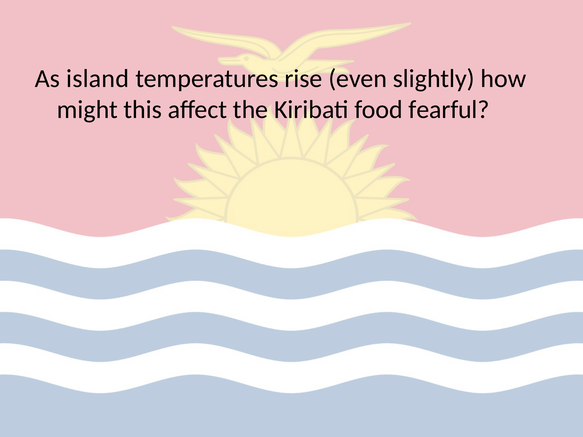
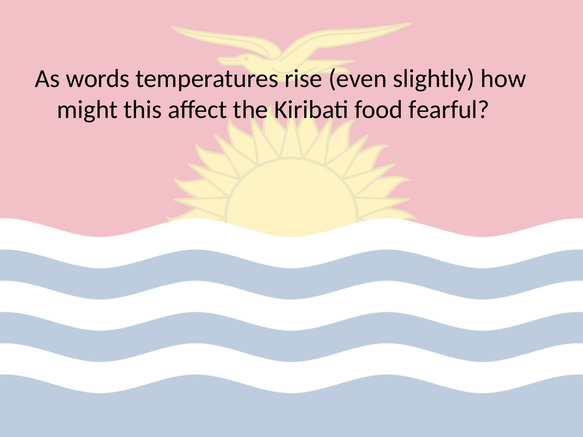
island: island -> words (98, 79)
